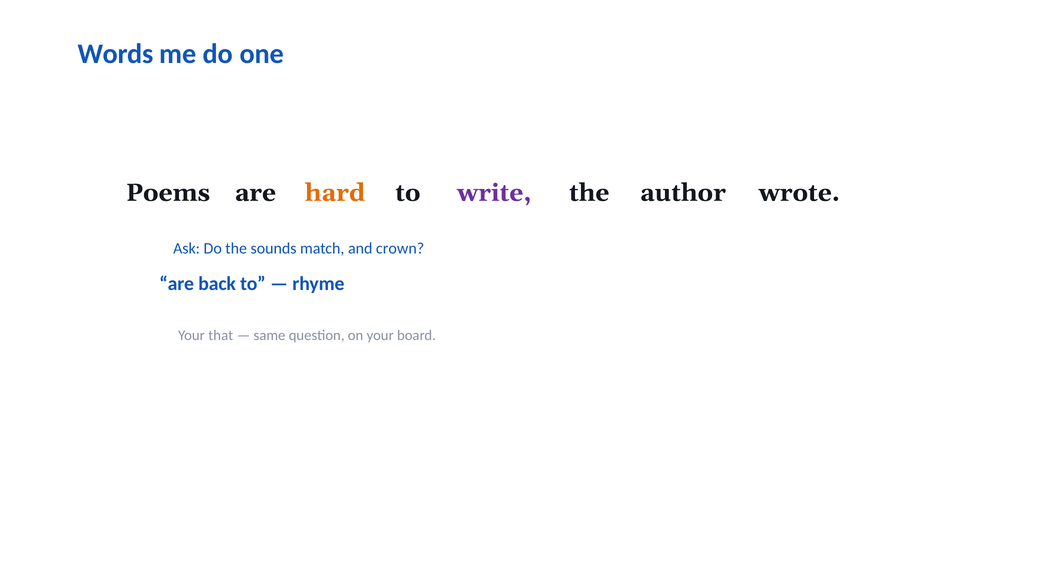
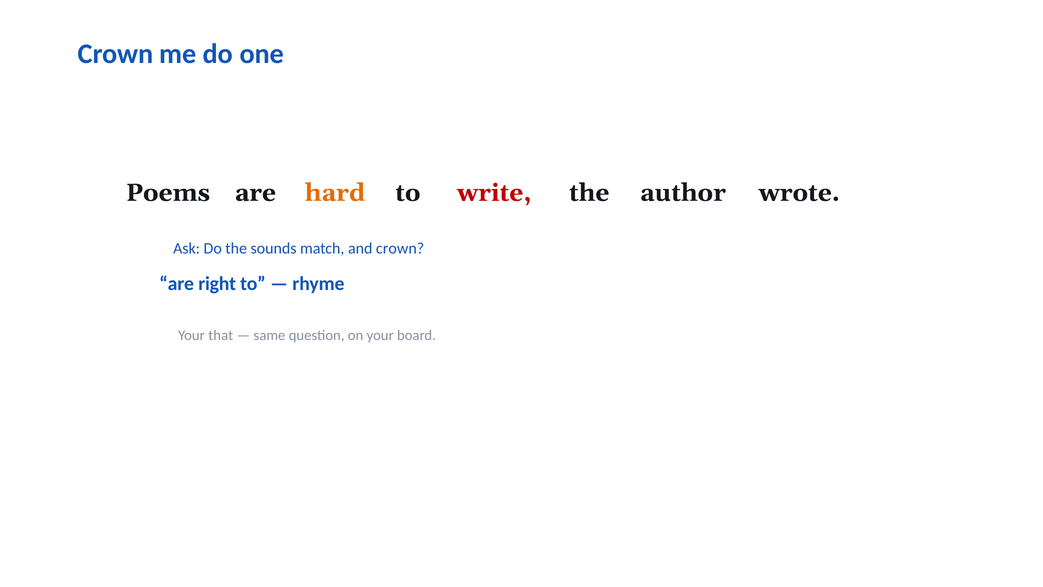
Words: Words -> Crown (116, 54)
write colour: purple -> red (494, 193)
back: back -> right (217, 283)
